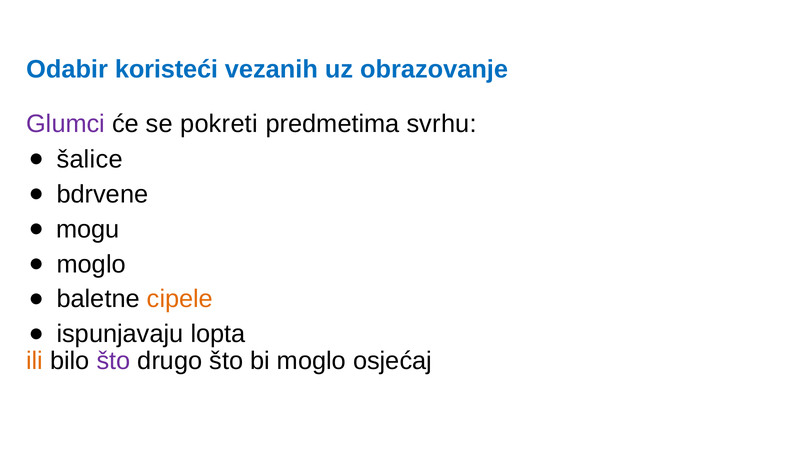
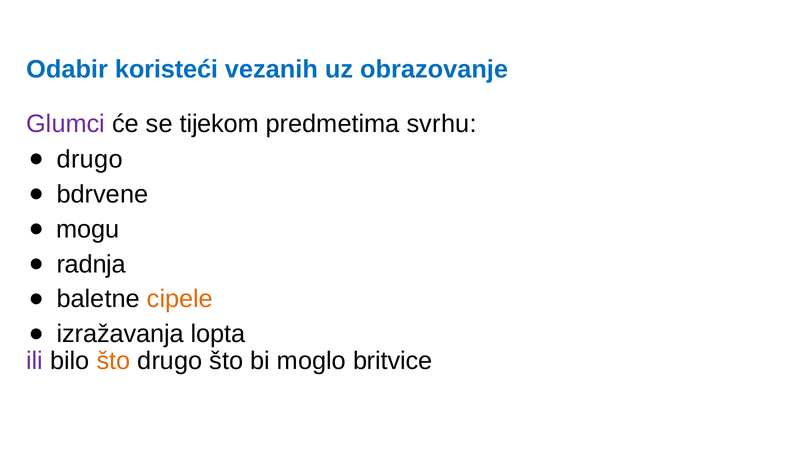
pokreti: pokreti -> tijekom (219, 124)
šalice: šalice -> drugo (90, 160)
moglo: moglo -> radnja (91, 265)
ispunjavaju: ispunjavaju -> izražavanja (120, 335)
ili colour: orange -> purple (35, 362)
što colour: purple -> orange (113, 362)
osjećaj: osjećaj -> britvice (393, 362)
